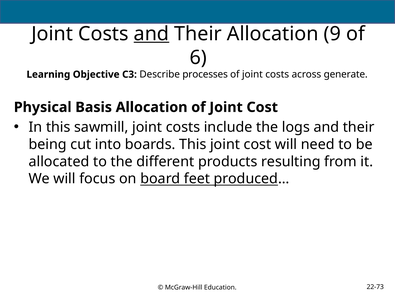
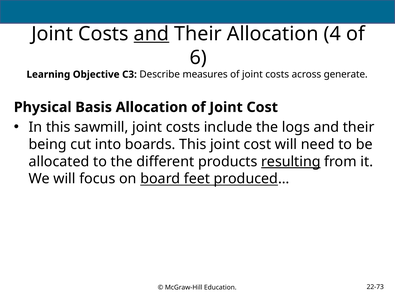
9: 9 -> 4 (332, 34)
processes: processes -> measures (205, 74)
resulting underline: none -> present (291, 161)
